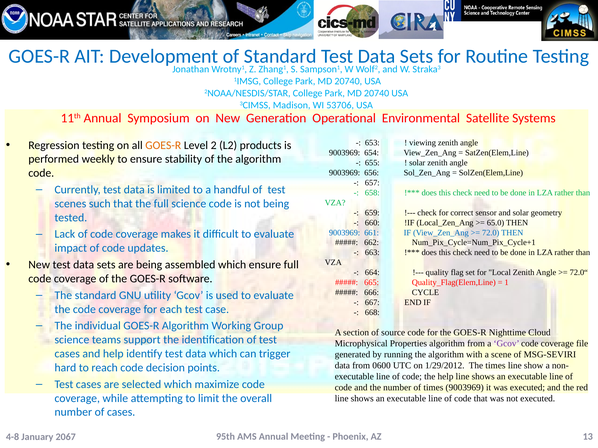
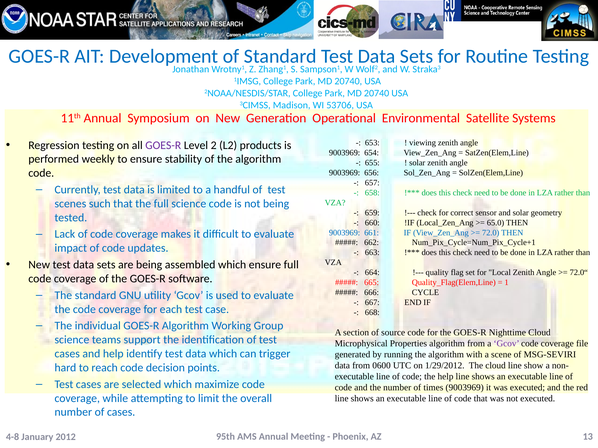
GOES-R colour: orange -> purple (163, 145)
The times: times -> cloud (496, 366)
2067: 2067 -> 2012 (66, 437)
